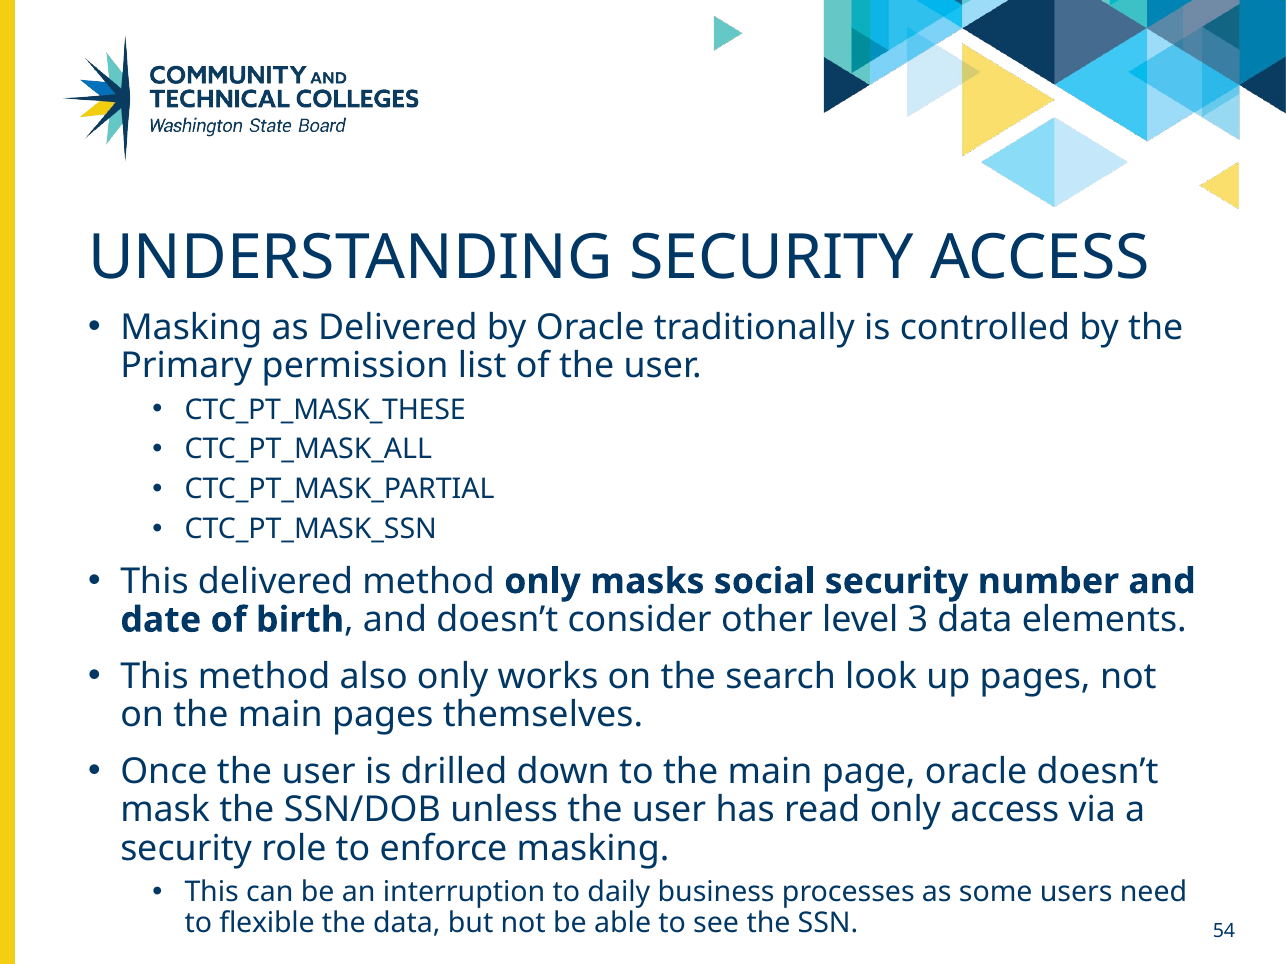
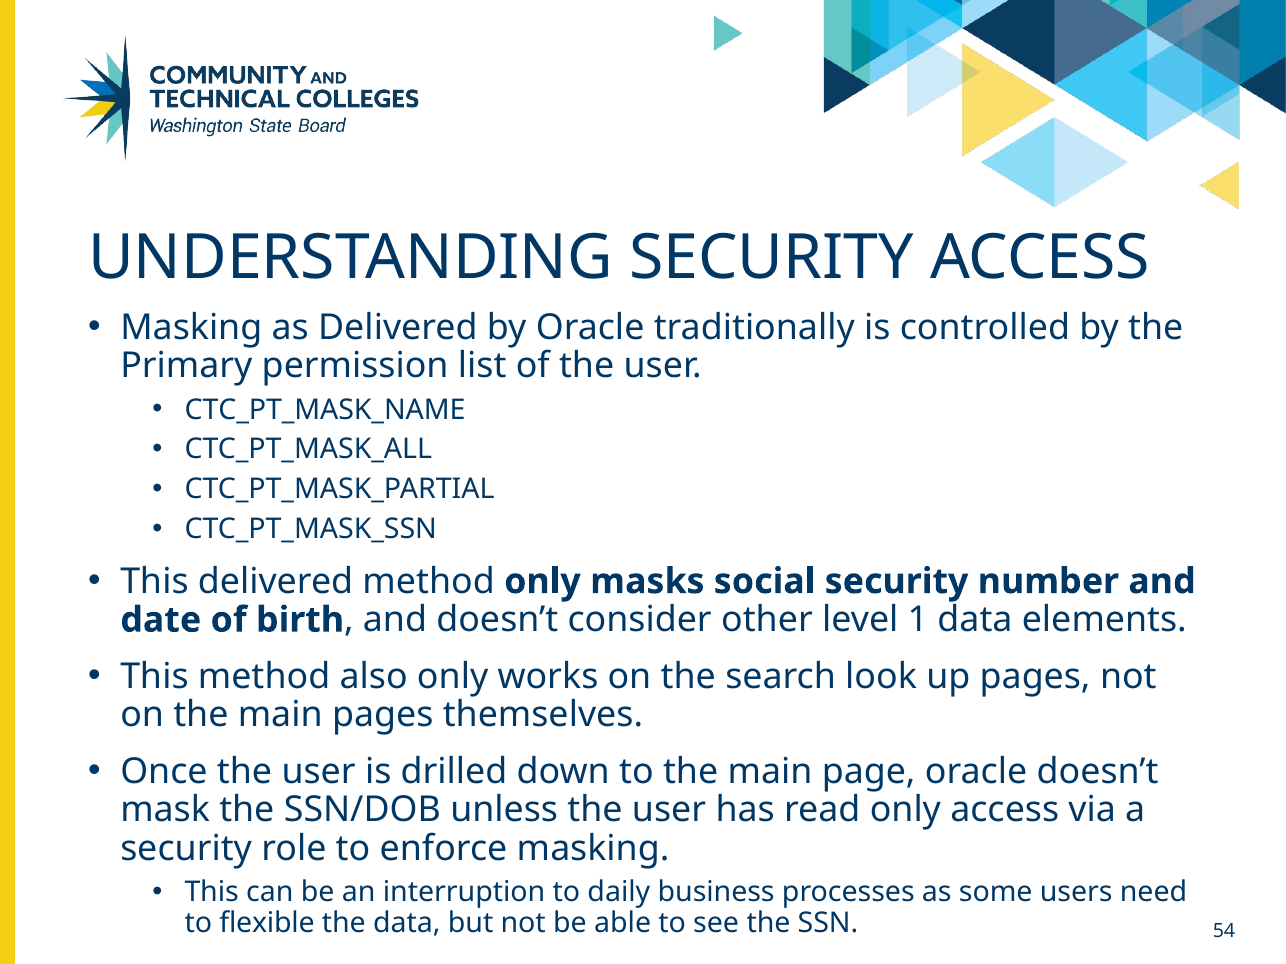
CTC_PT_MASK_THESE: CTC_PT_MASK_THESE -> CTC_PT_MASK_NAME (325, 410)
3: 3 -> 1 (918, 620)
